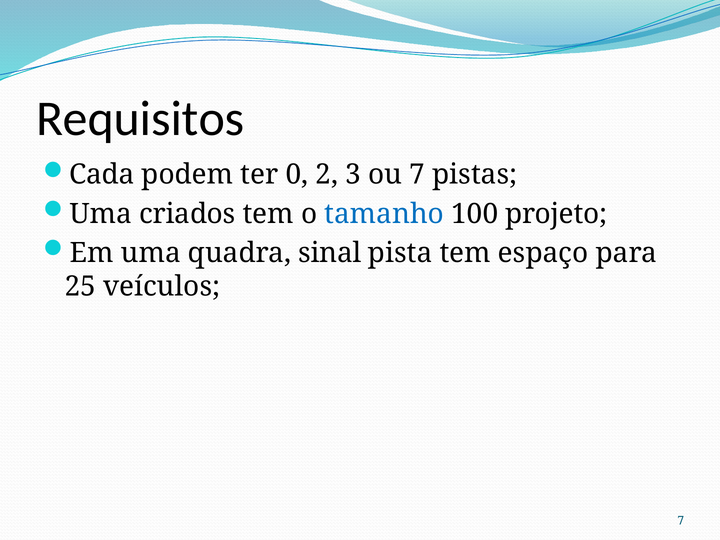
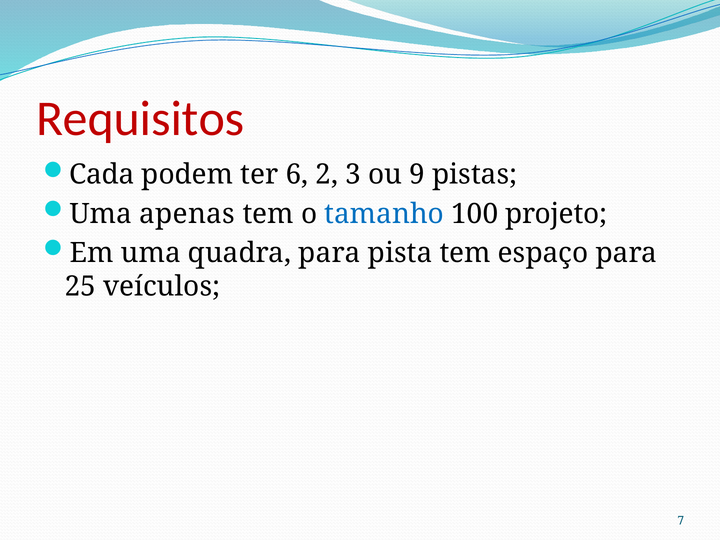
Requisitos colour: black -> red (140, 119)
0: 0 -> 6 (297, 175)
ou 7: 7 -> 9 (417, 175)
criados: criados -> apenas (187, 214)
quadra sinal: sinal -> para (330, 253)
